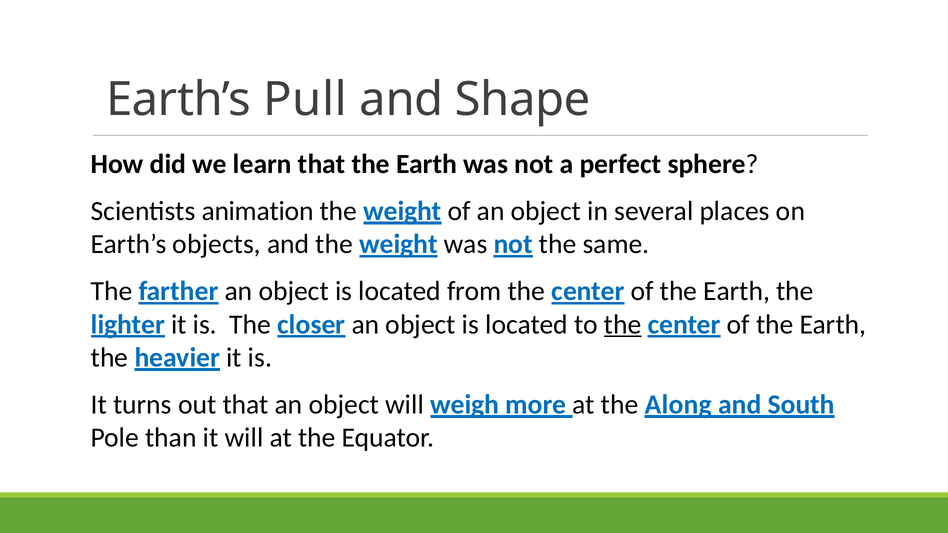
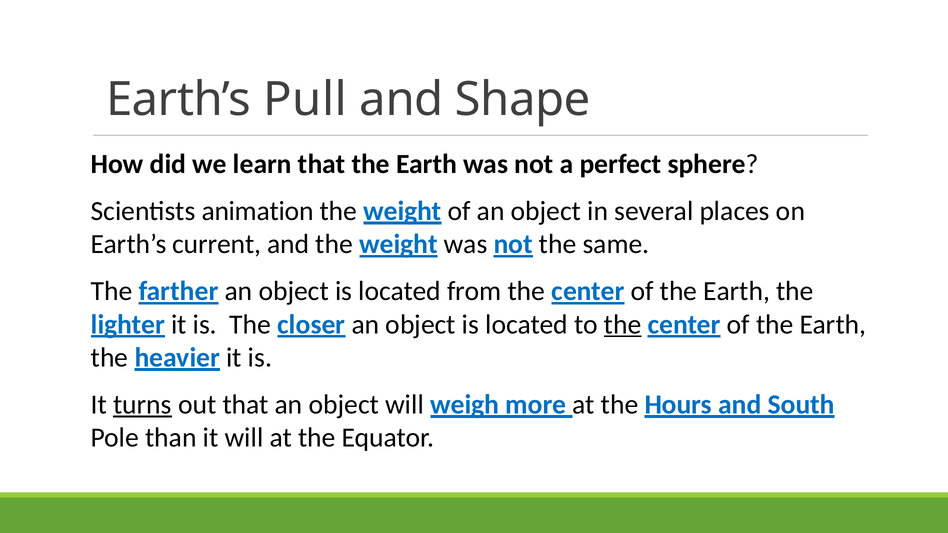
objects: objects -> current (217, 244)
turns underline: none -> present (142, 405)
Along: Along -> Hours (678, 405)
